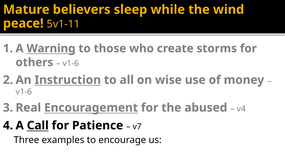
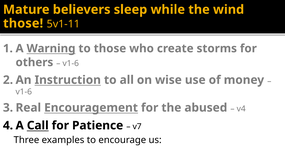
peace: peace -> those (23, 23)
